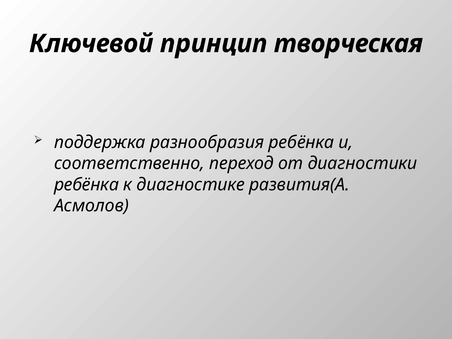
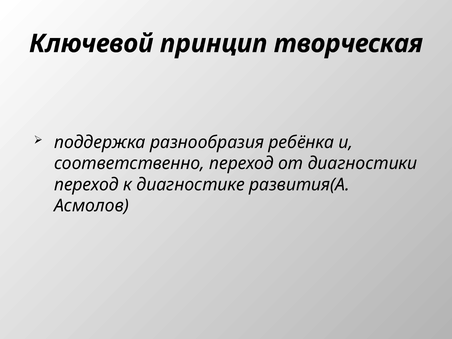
ребёнка: ребёнка -> переход (86, 185)
